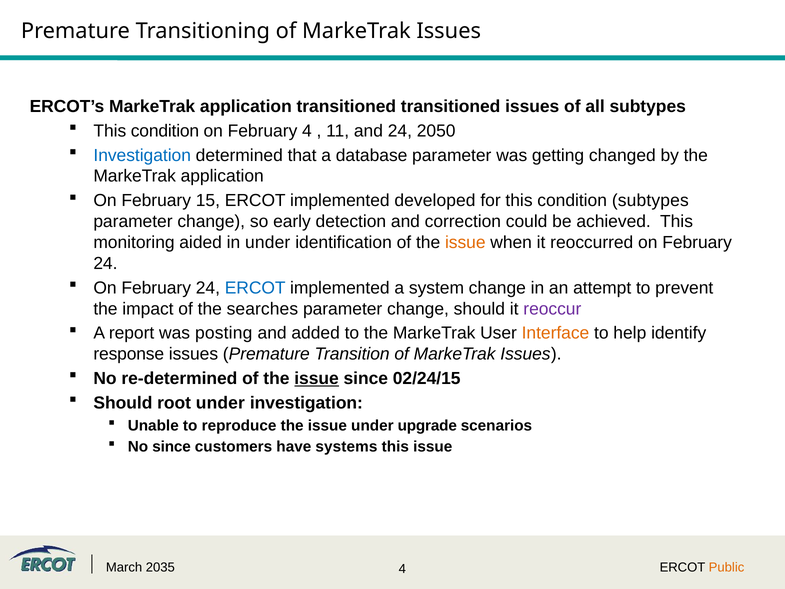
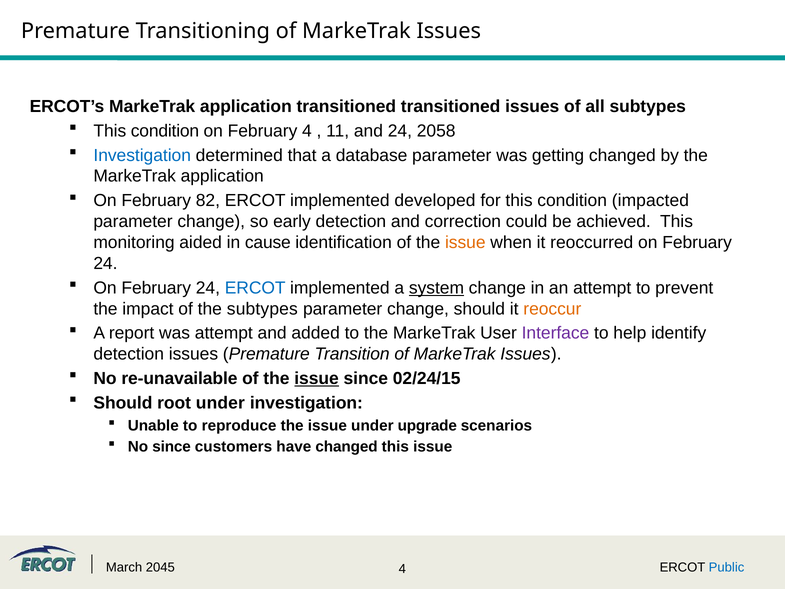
2050: 2050 -> 2058 (436, 131)
15: 15 -> 82 (208, 201)
condition subtypes: subtypes -> impacted (650, 201)
in under: under -> cause (268, 242)
system underline: none -> present (436, 288)
the searches: searches -> subtypes (262, 309)
reoccur colour: purple -> orange (552, 309)
was posting: posting -> attempt (224, 333)
Interface colour: orange -> purple (555, 333)
response: response -> detection (129, 354)
re-determined: re-determined -> re-unavailable (179, 378)
have systems: systems -> changed (347, 447)
2035: 2035 -> 2045 (160, 567)
Public colour: orange -> blue (727, 567)
